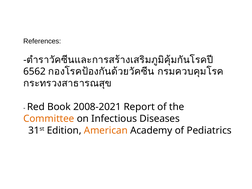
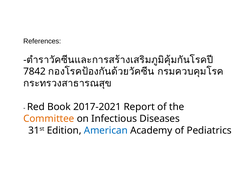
6562: 6562 -> 7842 (34, 72)
2008-2021: 2008-2021 -> 2017-2021 (97, 107)
American colour: orange -> blue (106, 130)
